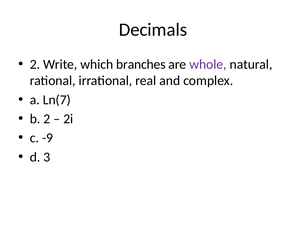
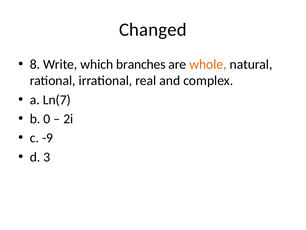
Decimals: Decimals -> Changed (153, 30)
2: 2 -> 8 (35, 64)
whole colour: purple -> orange (208, 64)
b 2: 2 -> 0 (47, 119)
